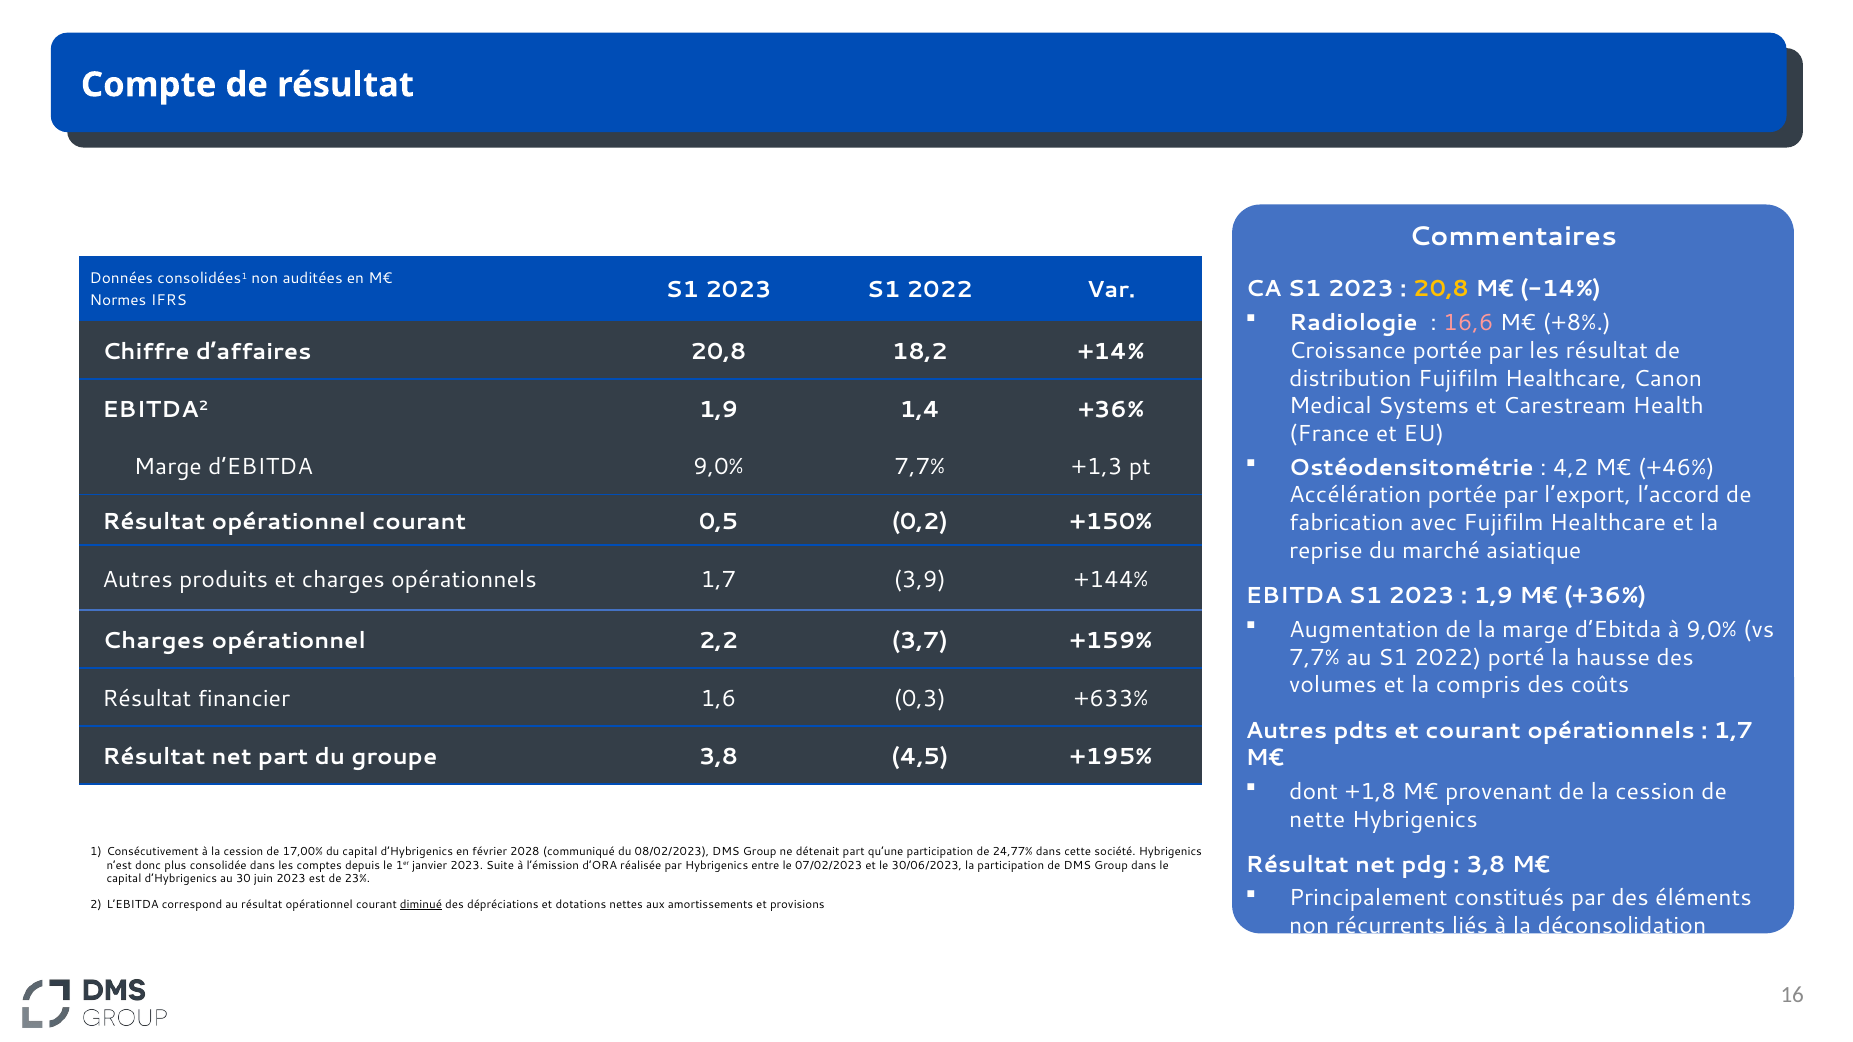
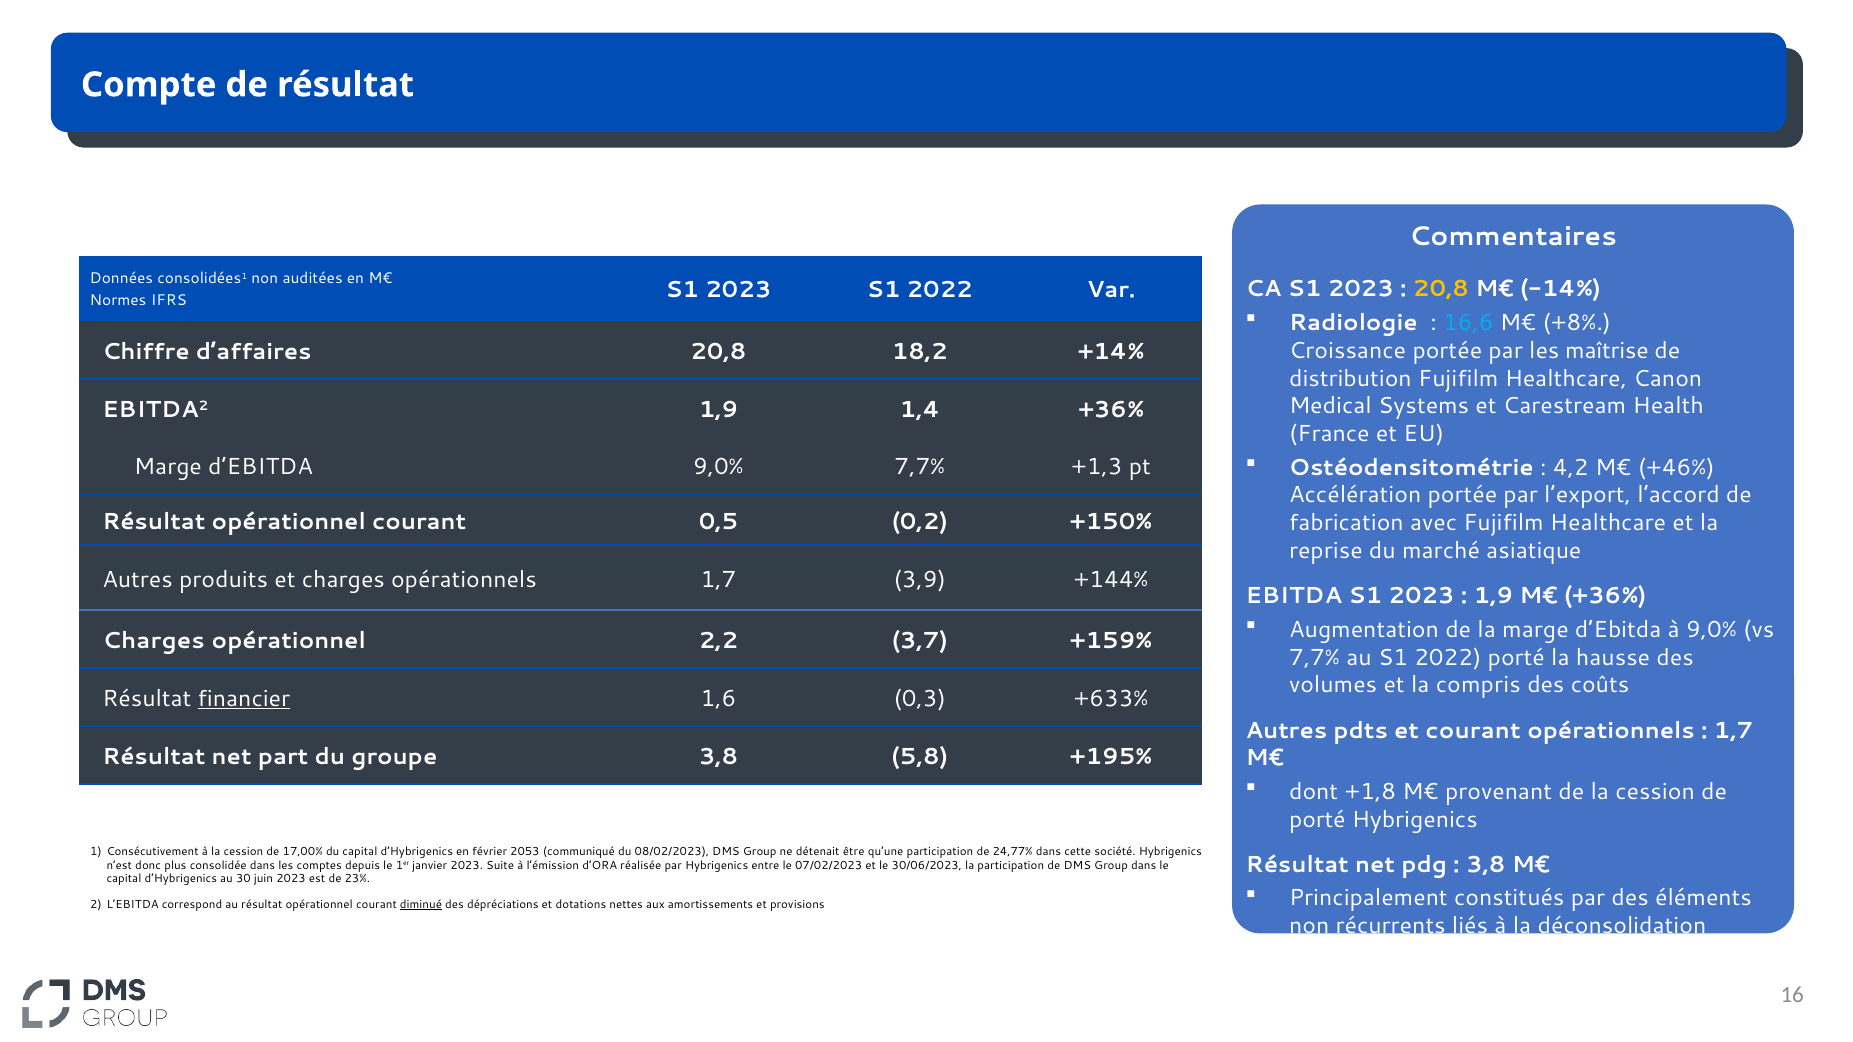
16,6 colour: pink -> light blue (1468, 323)
les résultat: résultat -> maîtrise (1607, 351)
financier underline: none -> present (244, 699)
4,5: 4,5 -> 5,8 (920, 757)
nette: nette -> porté (1317, 820)
2028: 2028 -> 2053 (525, 852)
détenait part: part -> être (854, 852)
